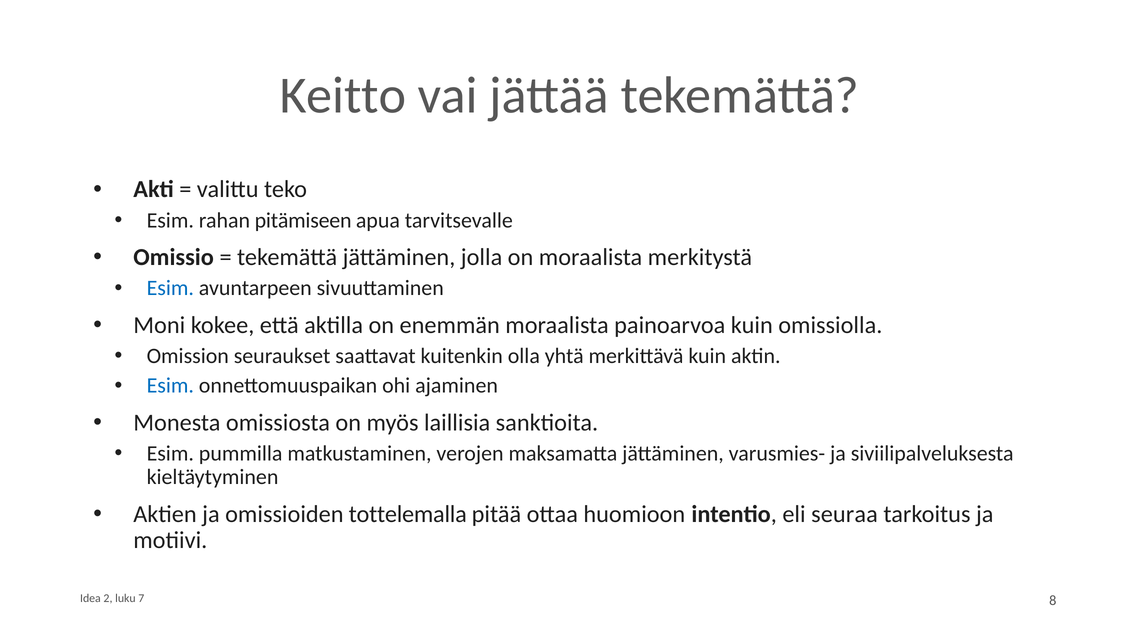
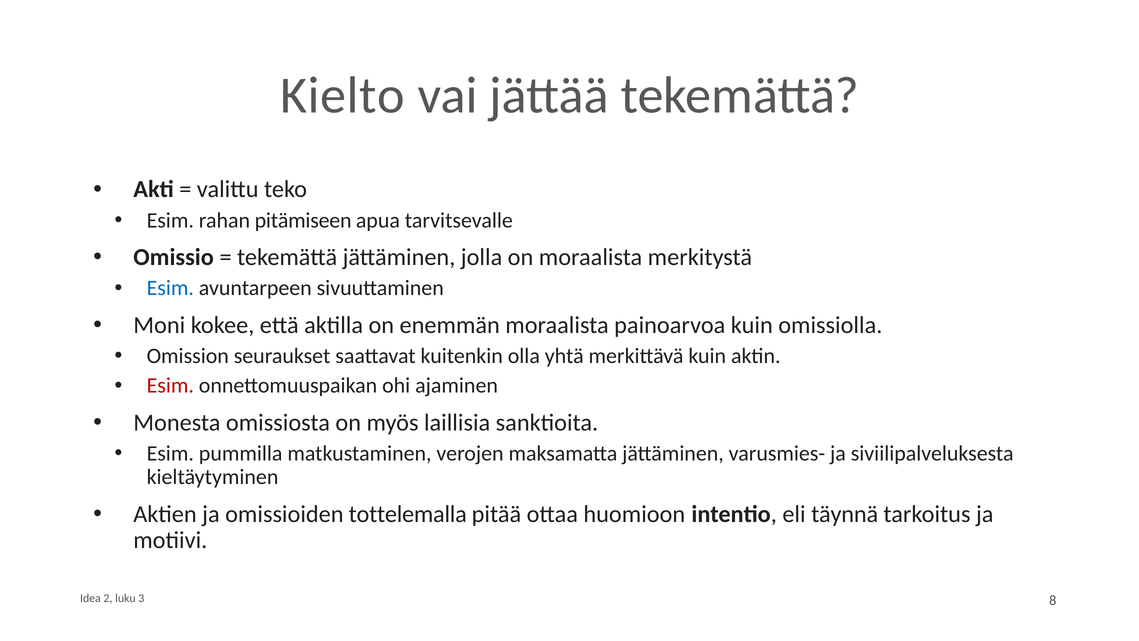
Keitto: Keitto -> Kielto (343, 96)
Esim colour: blue -> red (170, 385)
seuraa: seuraa -> täynnä (845, 514)
7: 7 -> 3 (141, 598)
